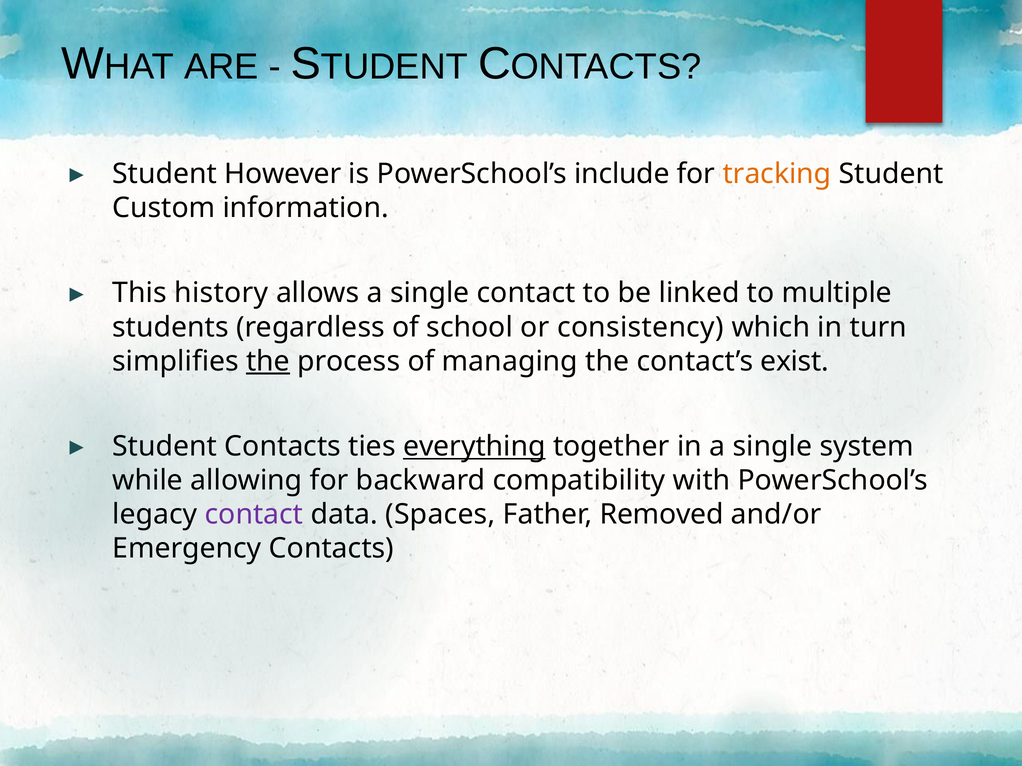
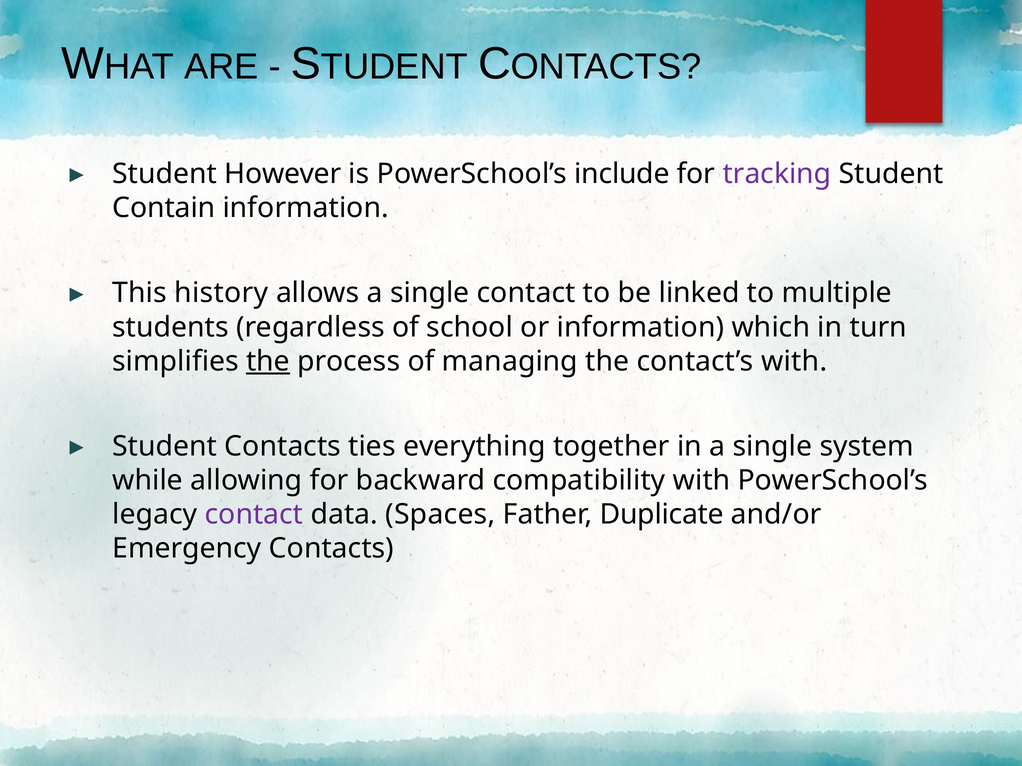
tracking colour: orange -> purple (777, 174)
Custom: Custom -> Contain (164, 208)
or consistency: consistency -> information (640, 327)
contact’s exist: exist -> with (794, 361)
everything underline: present -> none (474, 447)
Removed: Removed -> Duplicate (662, 515)
